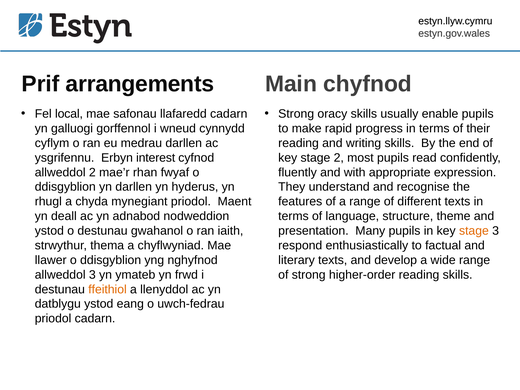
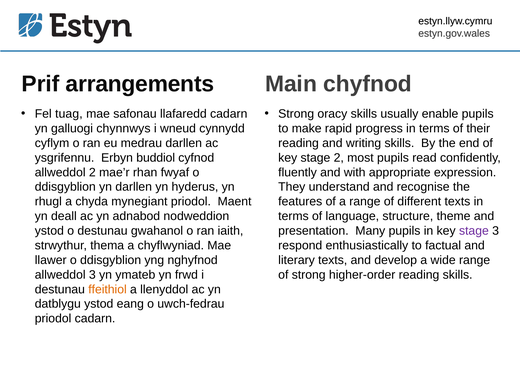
local: local -> tuag (69, 114)
gorffennol: gorffennol -> chynnwys (123, 128)
interest: interest -> buddiol (156, 158)
stage colour: orange -> purple (474, 231)
